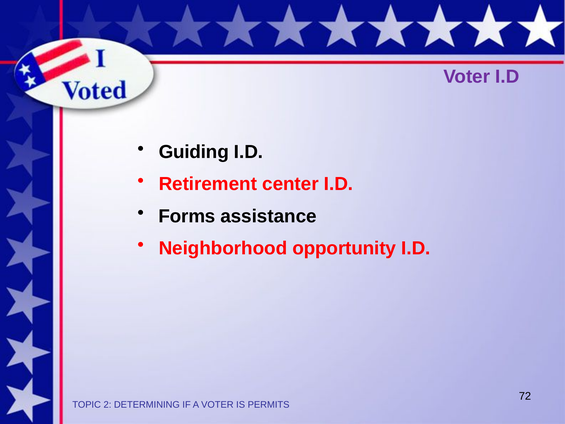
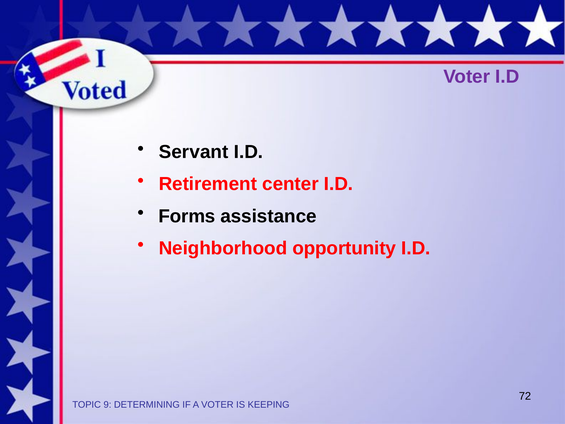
Guiding: Guiding -> Servant (194, 152)
2: 2 -> 9 (107, 405)
PERMITS: PERMITS -> KEEPING (269, 405)
